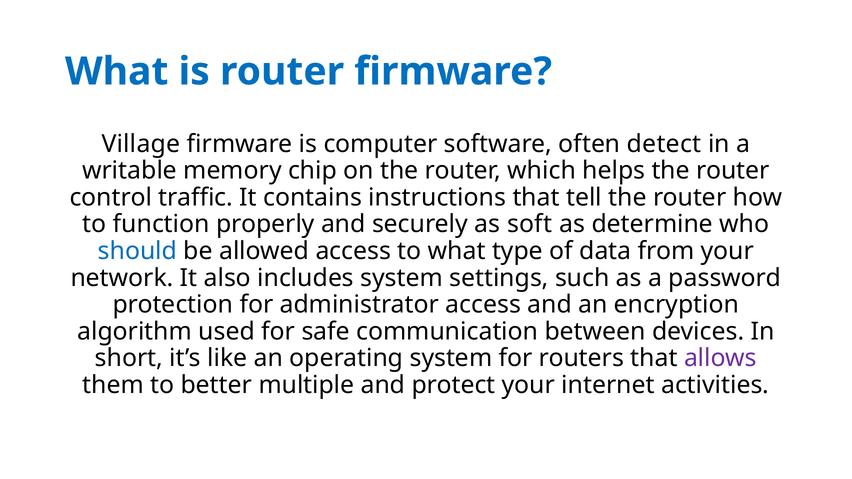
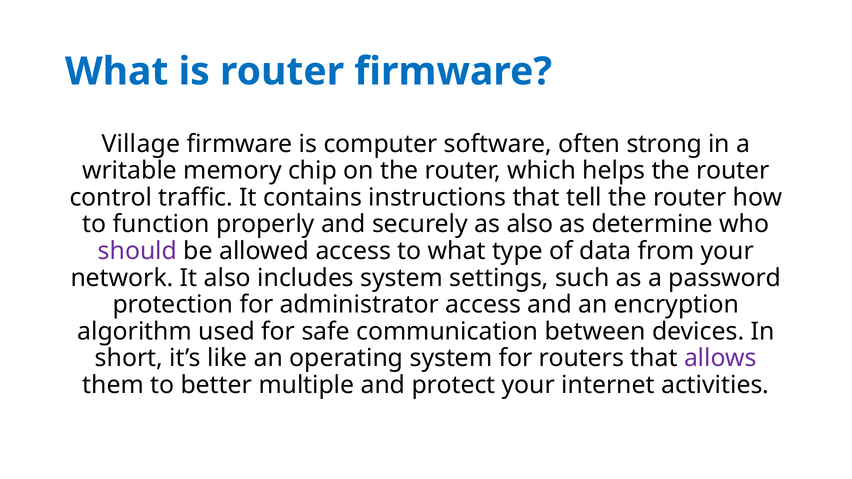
detect: detect -> strong (664, 144)
as soft: soft -> also (530, 224)
should colour: blue -> purple (137, 251)
